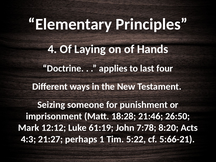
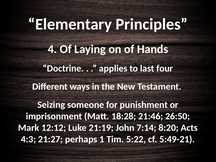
61:19: 61:19 -> 21:19 (101, 128)
7:78: 7:78 -> 7:14 (146, 128)
5:66-21: 5:66-21 -> 5:49-21 (177, 139)
